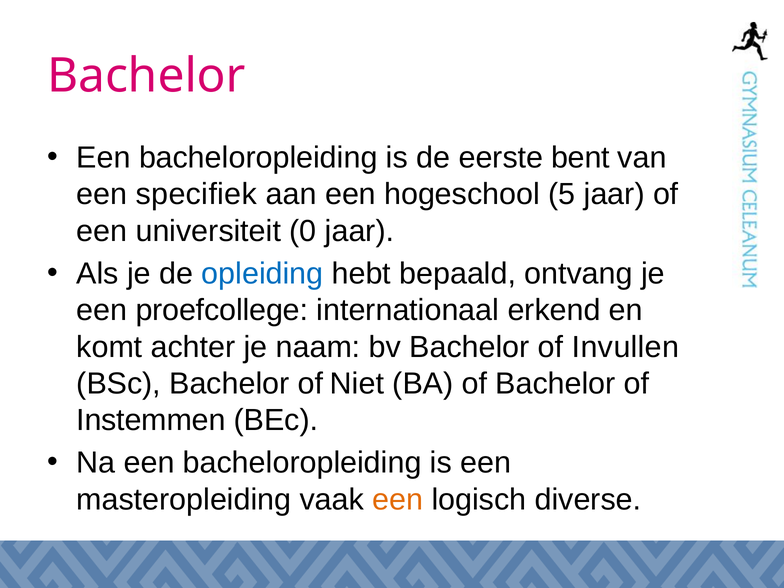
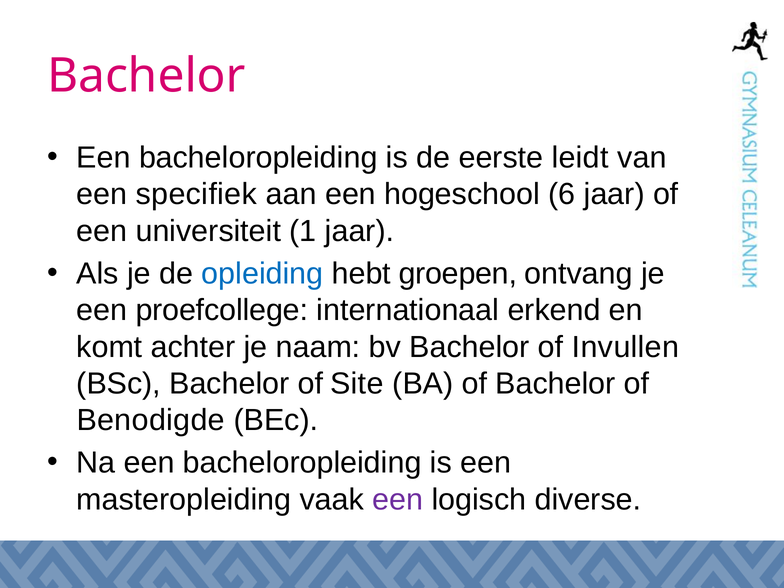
bent: bent -> leidt (580, 158)
5: 5 -> 6 (562, 194)
0: 0 -> 1 (303, 231)
bepaald: bepaald -> groepen (458, 274)
Niet: Niet -> Site (357, 384)
Instemmen: Instemmen -> Benodigde (151, 420)
een colour: orange -> purple (398, 500)
